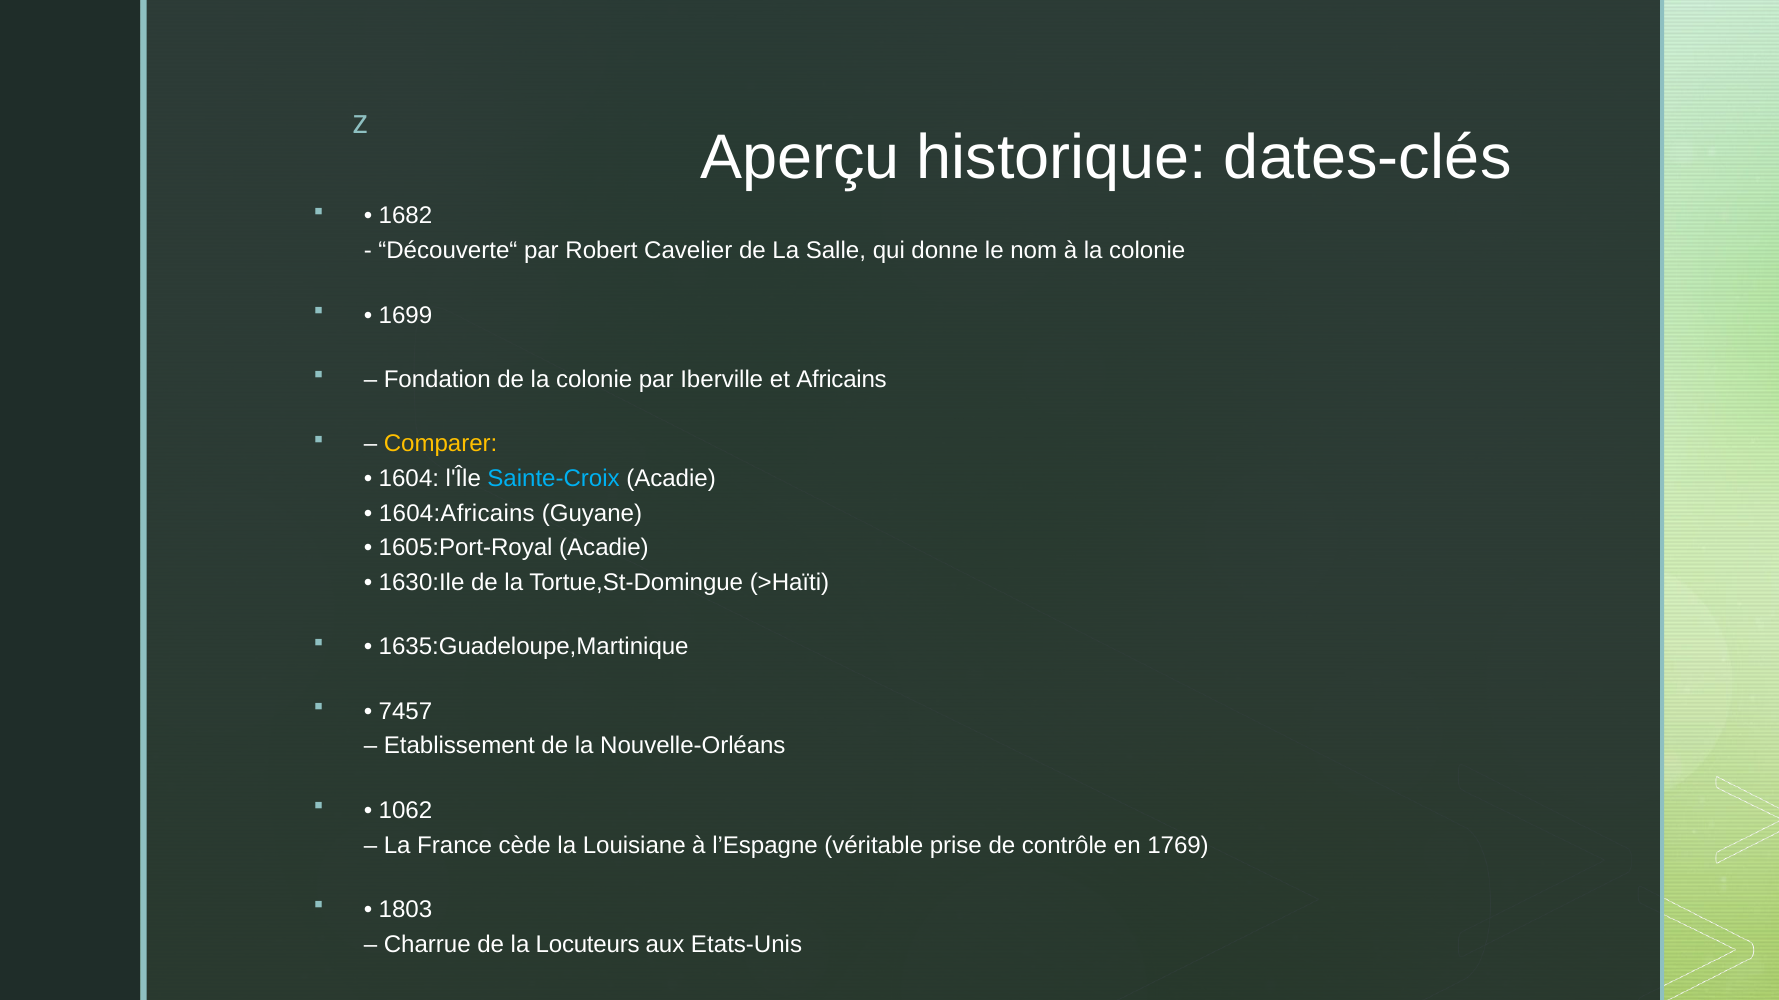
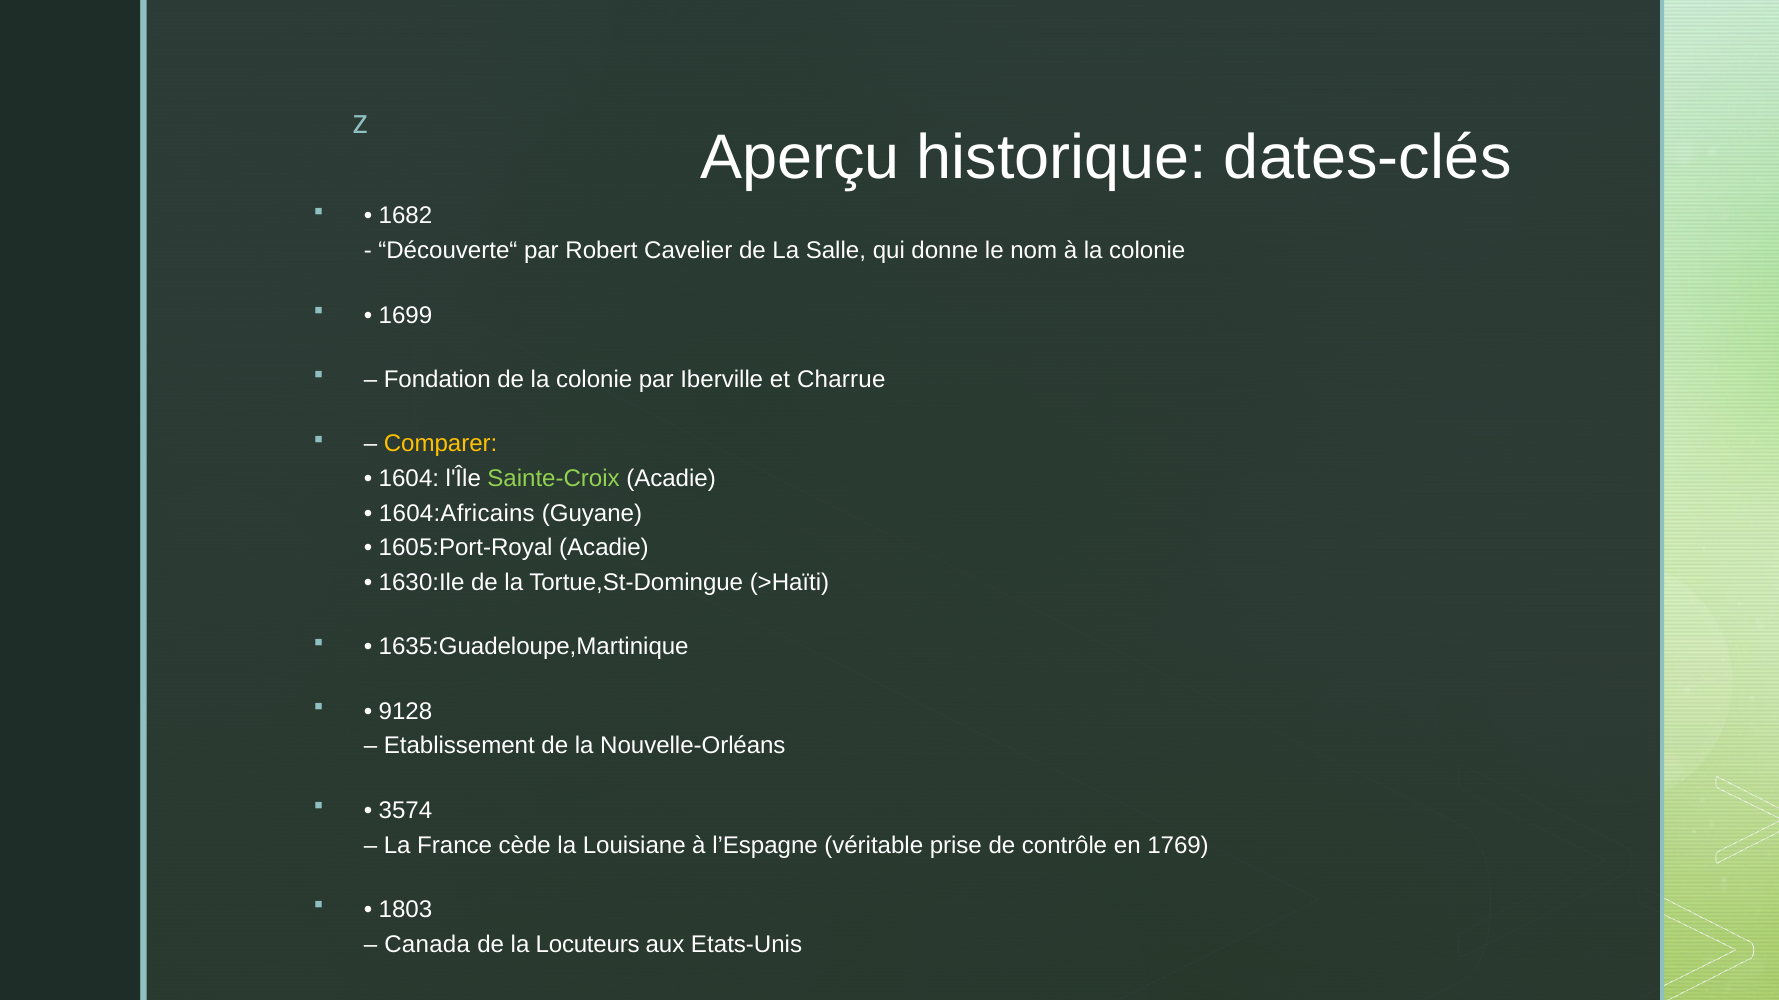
Africains: Africains -> Charrue (841, 380)
Sainte-Croix colour: light blue -> light green (554, 479)
7457: 7457 -> 9128 (405, 712)
1062: 1062 -> 3574 (405, 811)
Charrue: Charrue -> Canada (427, 945)
